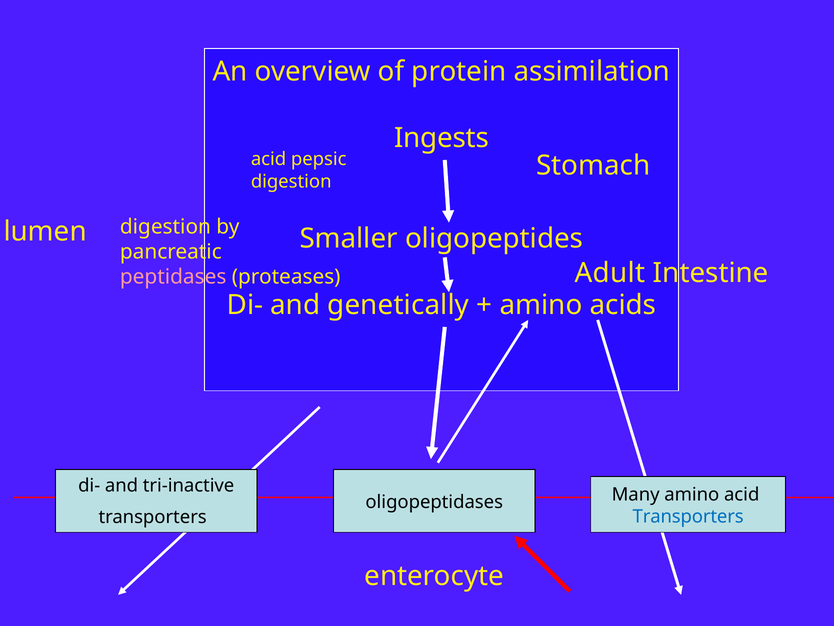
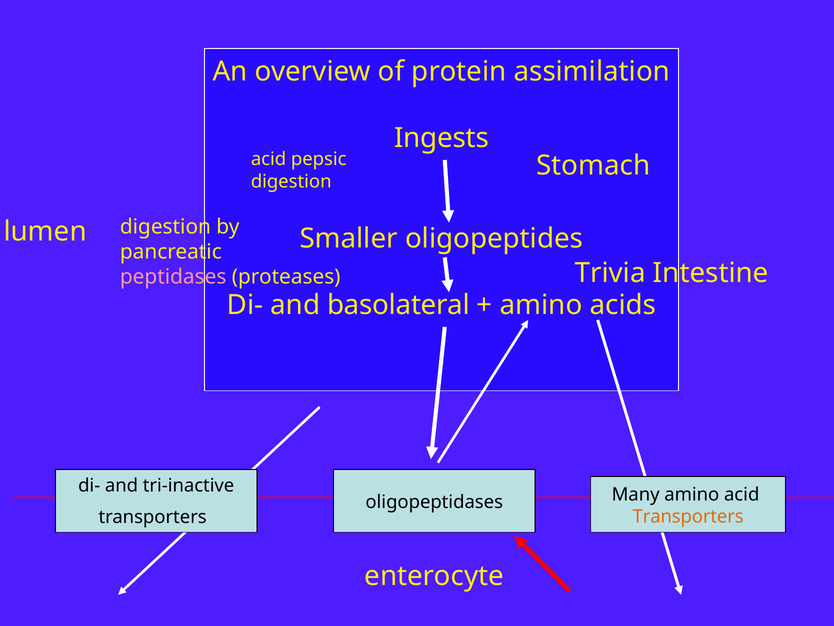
Adult: Adult -> Trivia (610, 273)
genetically: genetically -> basolateral (398, 305)
Transporters colour: blue -> orange (688, 516)
